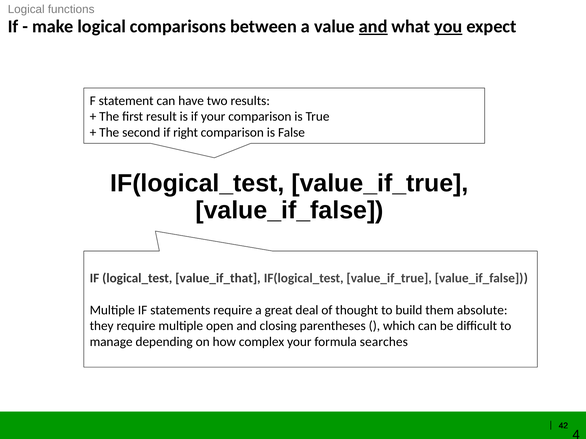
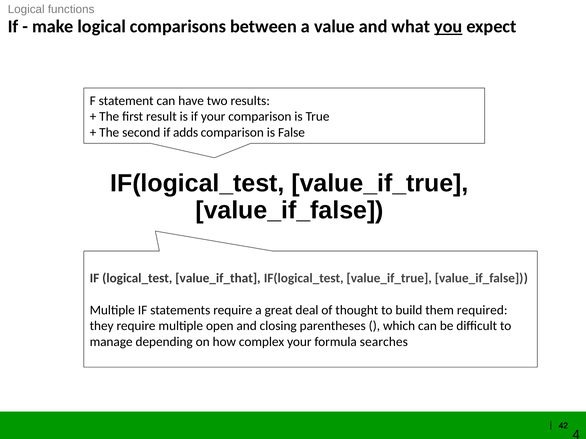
and underline: present -> none (373, 26)
right: right -> adds (186, 133)
absolute: absolute -> required (482, 310)
